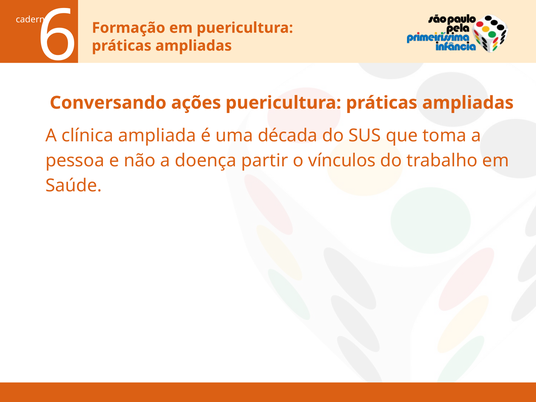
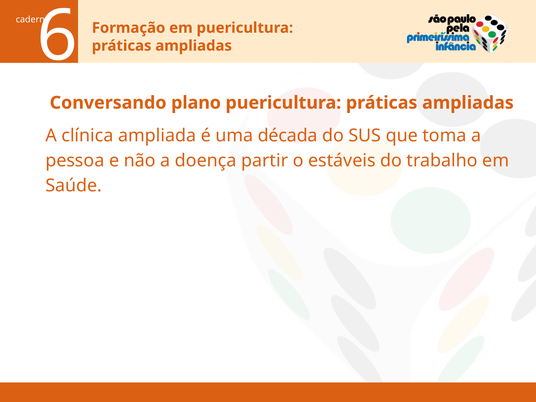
ações: ações -> plano (196, 103)
vínculos: vínculos -> estáveis (342, 160)
